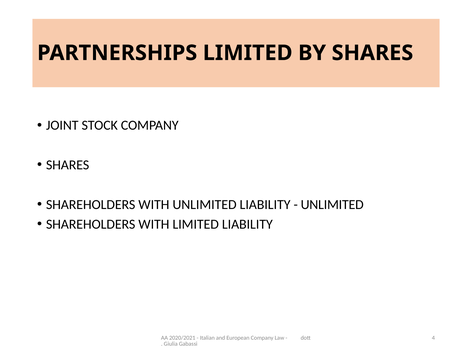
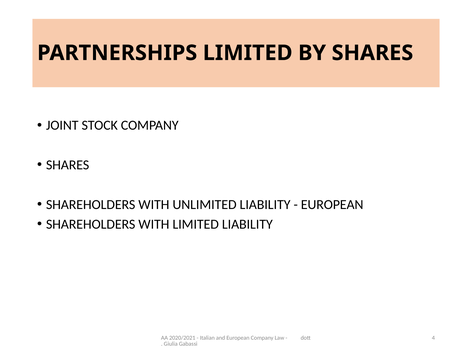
UNLIMITED: UNLIMITED -> EUROPEAN (332, 205)
